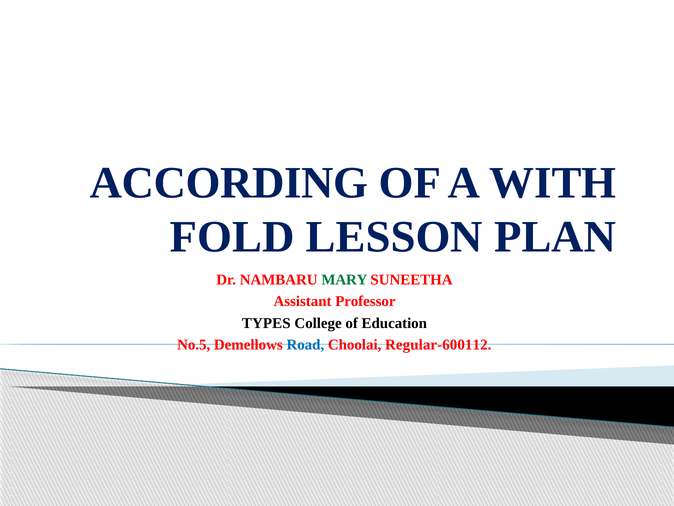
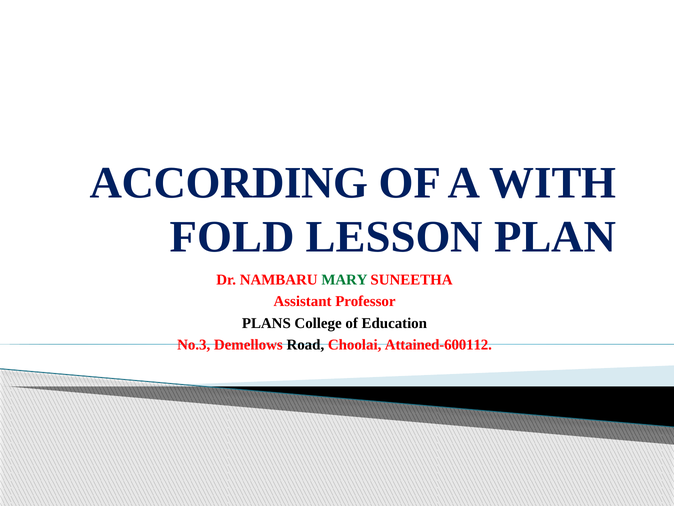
TYPES: TYPES -> PLANS (266, 323)
No.5: No.5 -> No.3 (194, 345)
Road colour: blue -> black (305, 345)
Regular-600112: Regular-600112 -> Attained-600112 (438, 345)
